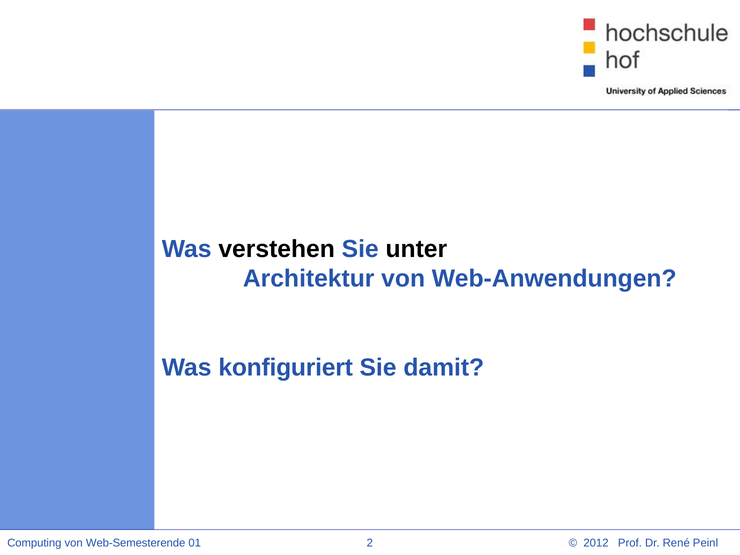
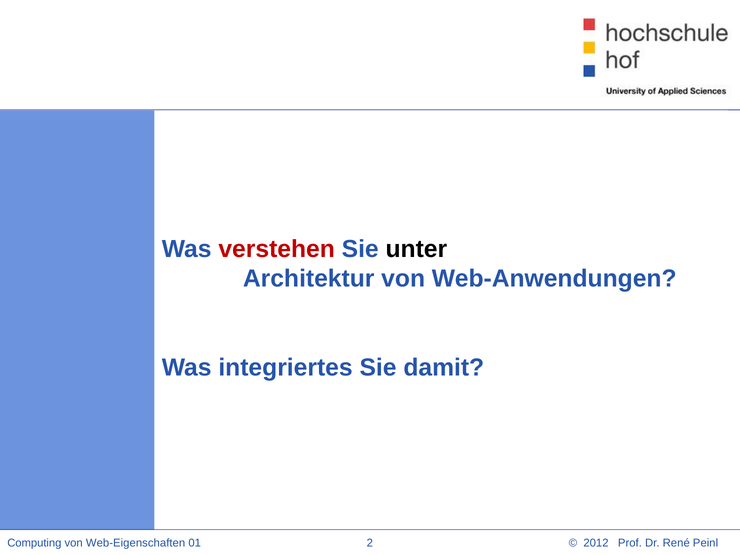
verstehen colour: black -> red (277, 249)
konfiguriert: konfiguriert -> integriertes (286, 368)
Web-Semesterende: Web-Semesterende -> Web-Eigenschaften (136, 543)
